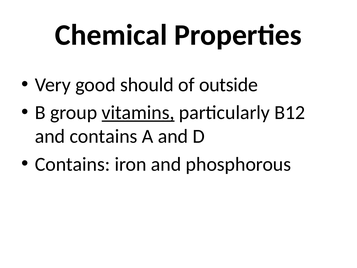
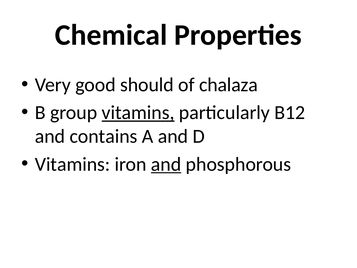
outside: outside -> chalaza (228, 85)
Contains: Contains -> Vitamins (72, 164)
and underline: none -> present (166, 164)
